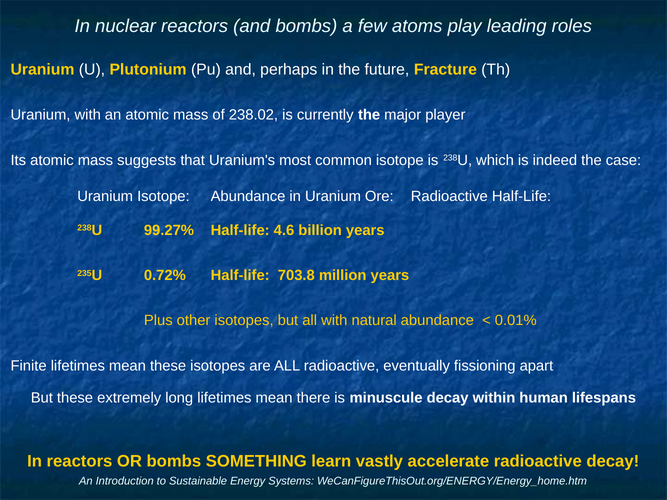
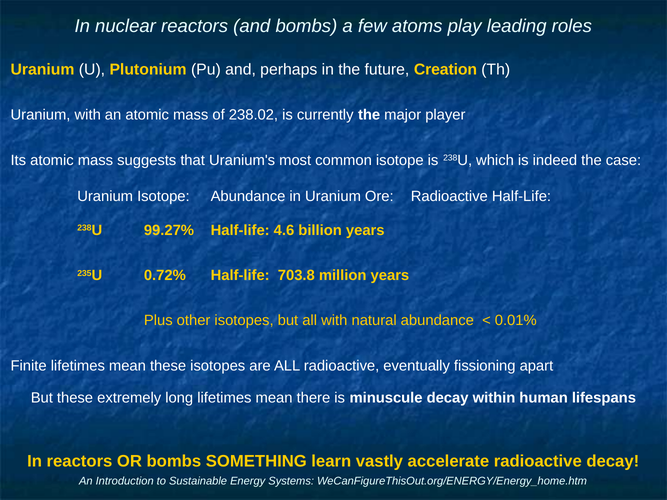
Fracture: Fracture -> Creation (445, 69)
